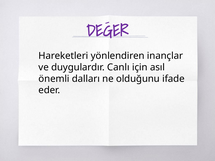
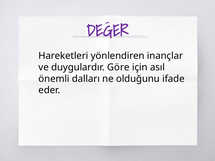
Canlı: Canlı -> Göre (118, 67)
